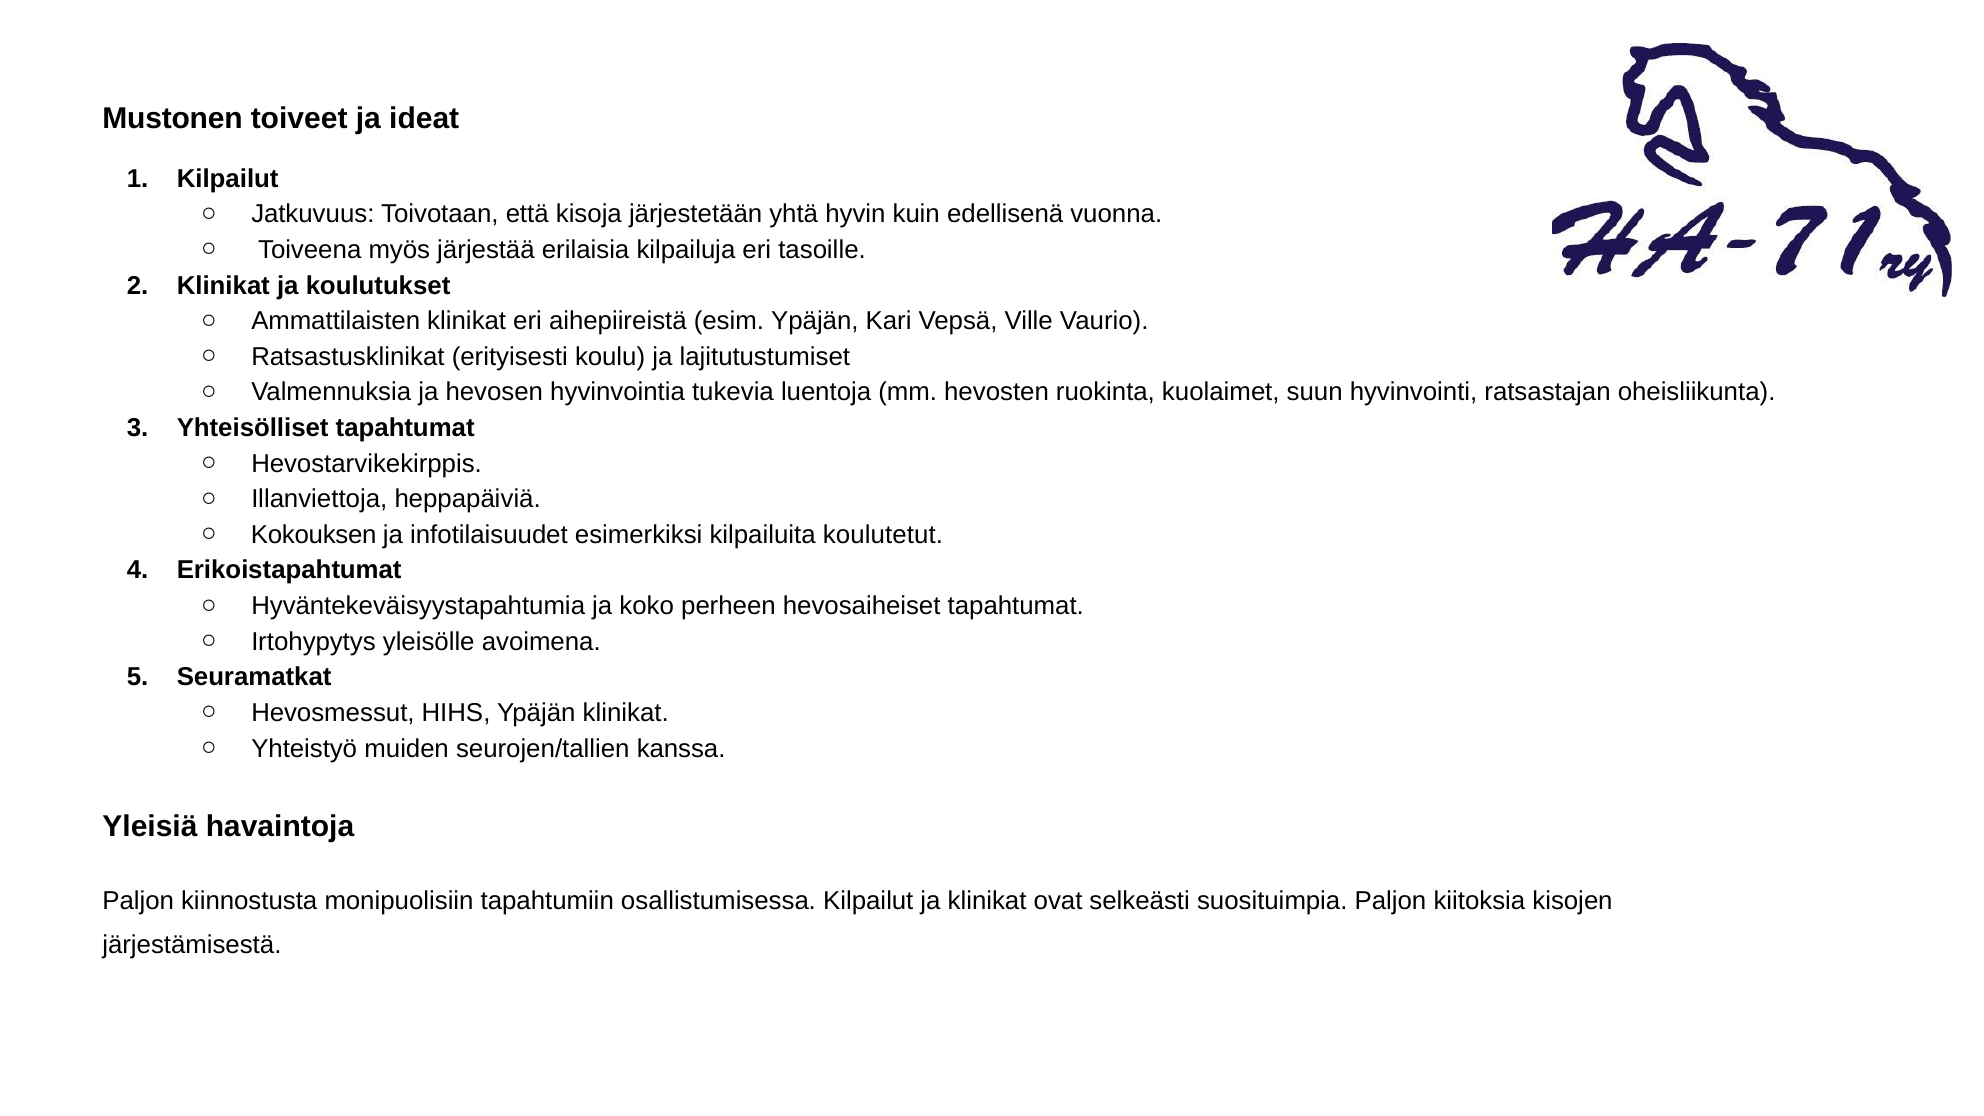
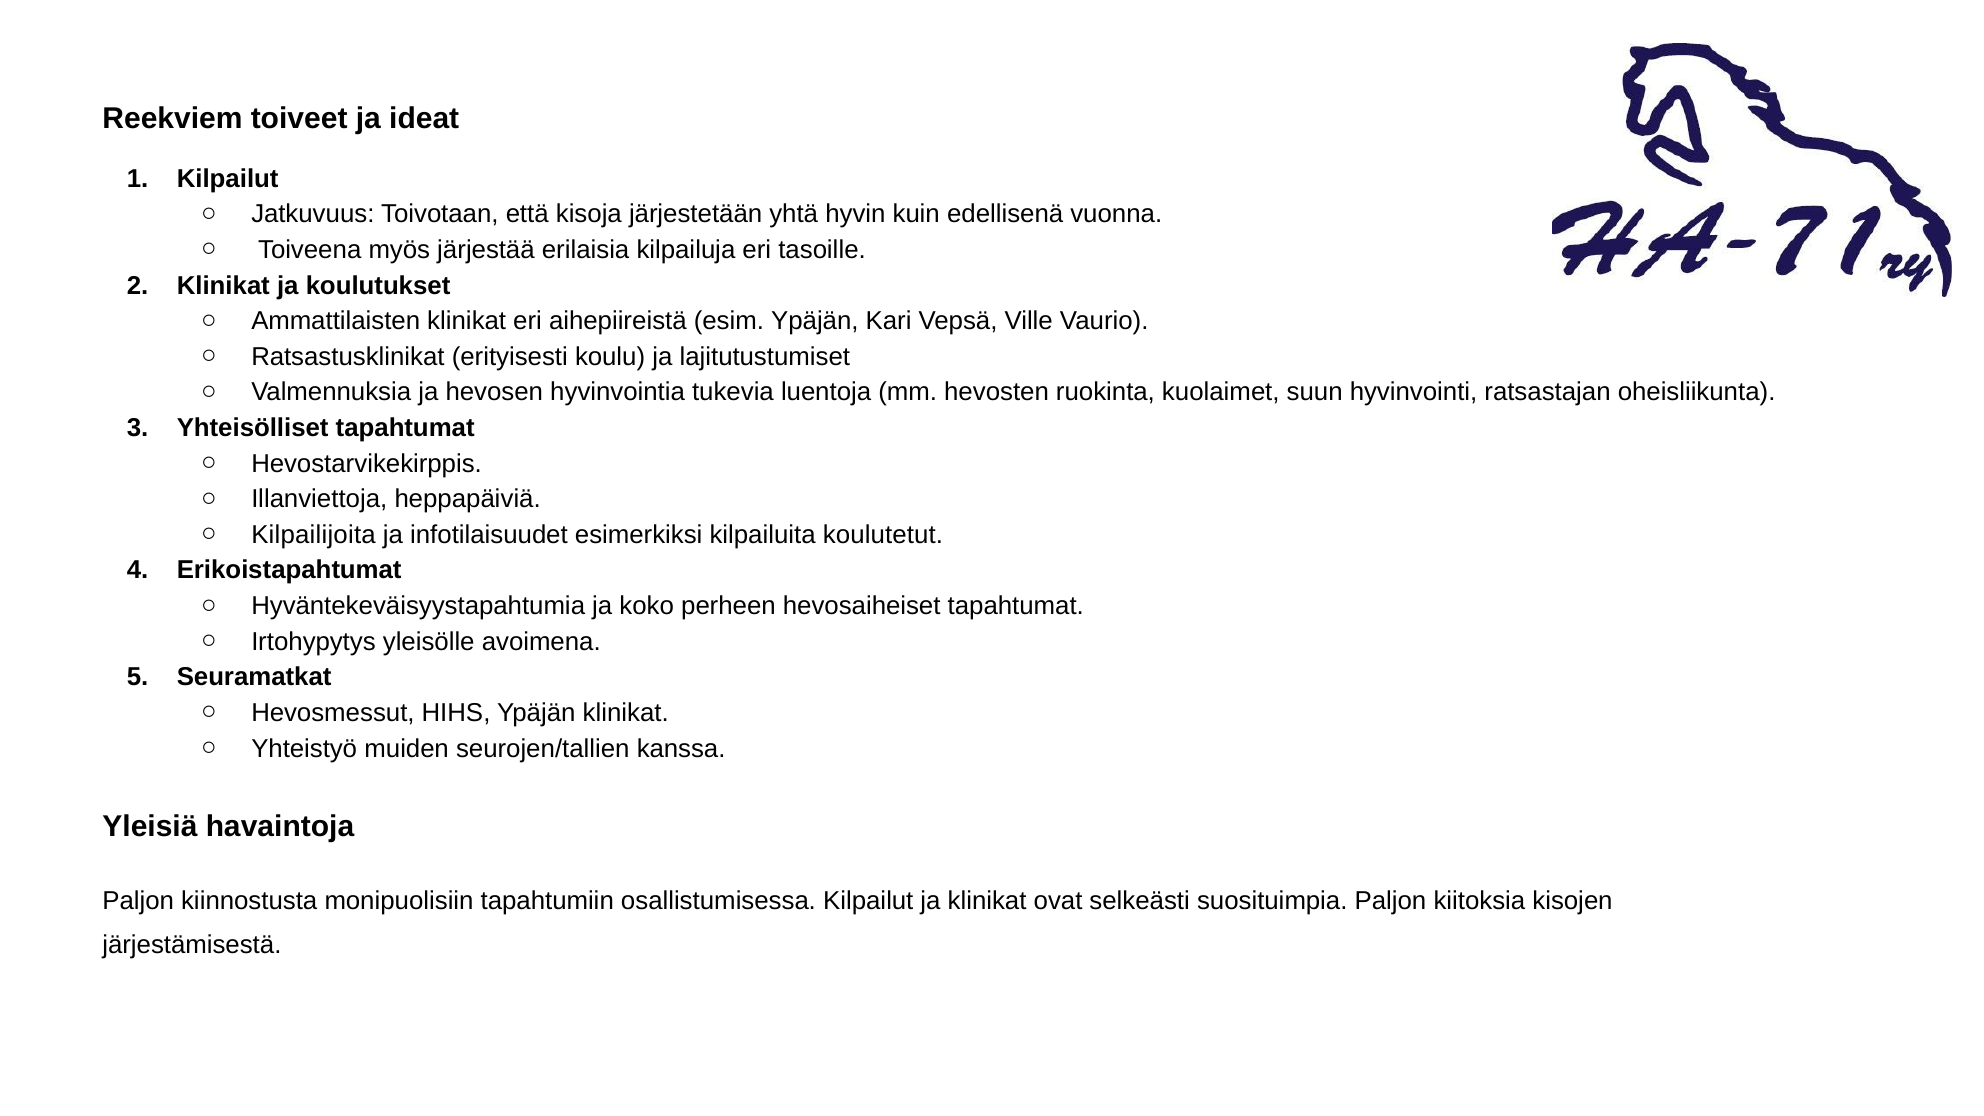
Mustonen: Mustonen -> Reekviem (172, 118)
Kokouksen: Kokouksen -> Kilpailijoita (313, 535)
